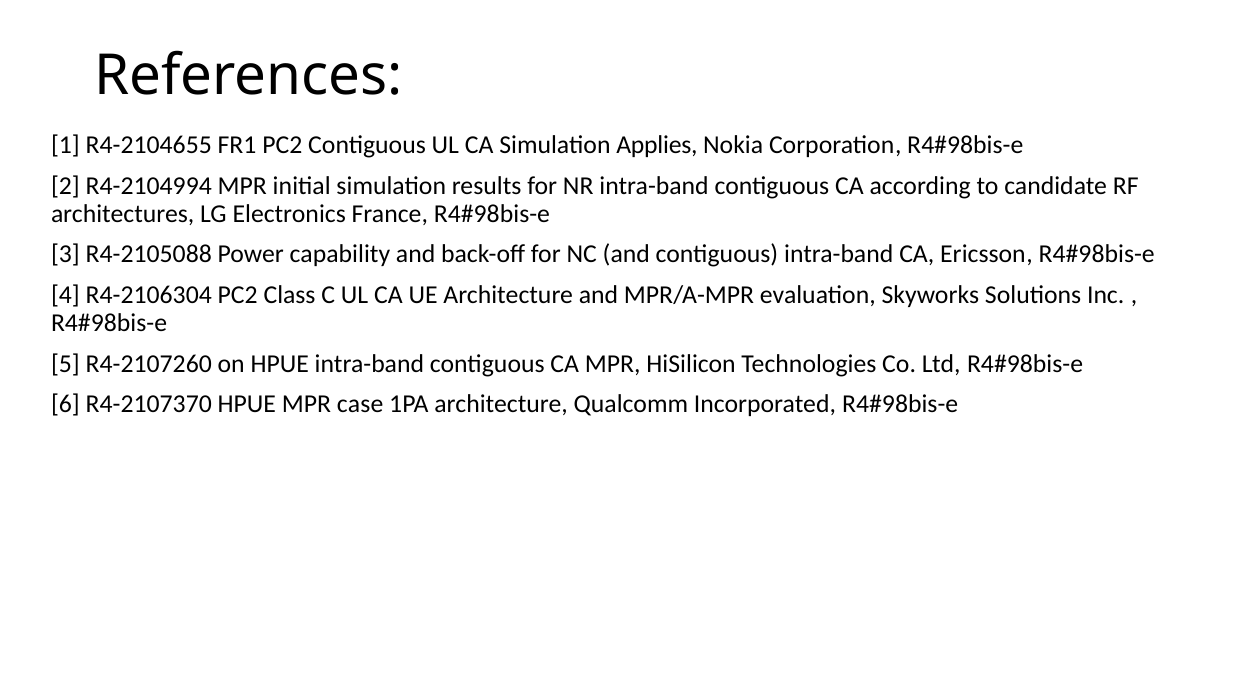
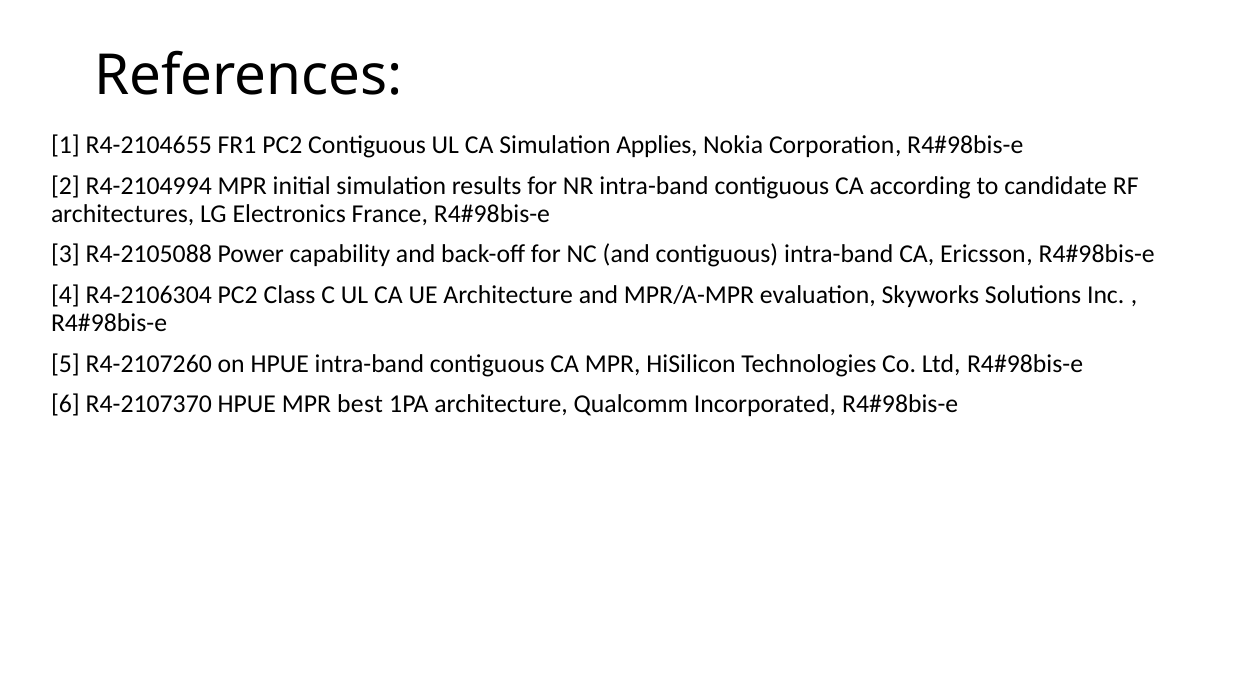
case: case -> best (360, 404)
